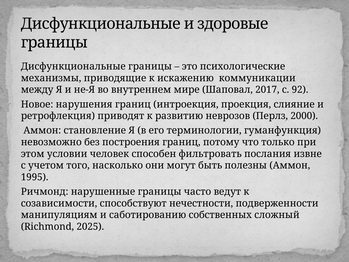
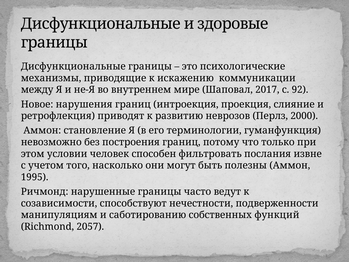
сложный: сложный -> функций (277, 215)
2025: 2025 -> 2057 (90, 226)
